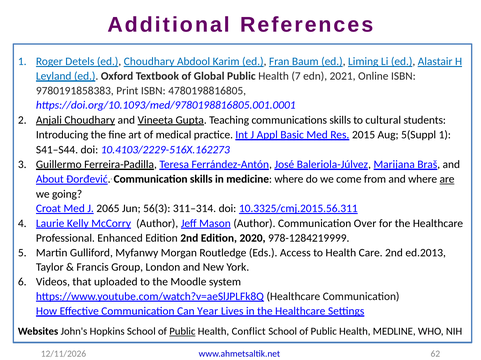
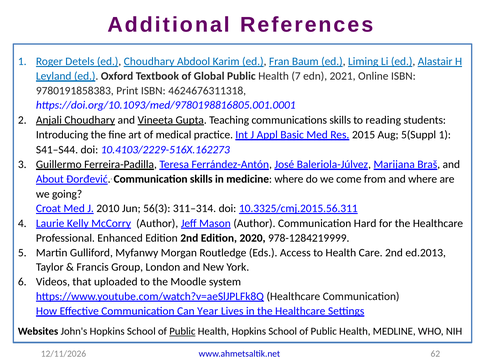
4780198816805: 4780198816805 -> 4624676311318 (207, 91)
cultural: cultural -> reading (383, 120)
are underline: present -> none (447, 180)
2065: 2065 -> 2010 (108, 209)
Over: Over -> Hard (365, 224)
Health Conflict: Conflict -> Hopkins (249, 332)
